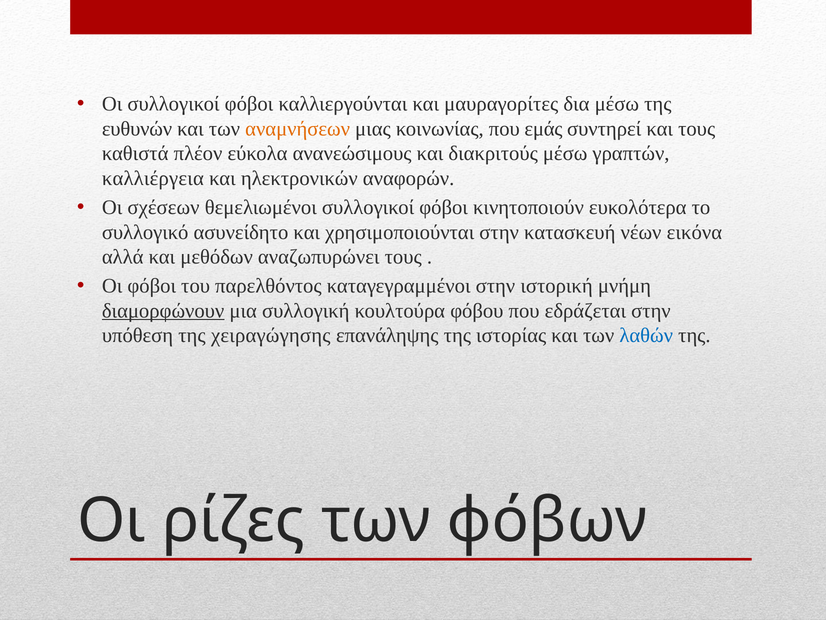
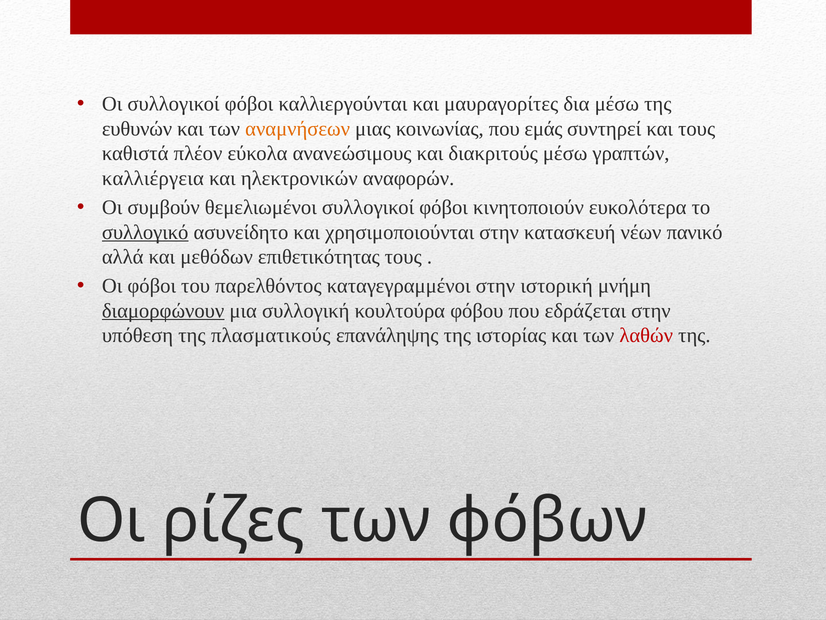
σχέσεων: σχέσεων -> συμβούν (164, 207)
συλλογικό underline: none -> present (145, 232)
εικόνα: εικόνα -> πανικό (695, 232)
αναζωπυρώνει: αναζωπυρώνει -> επιθετικότητας (319, 257)
χειραγώγησης: χειραγώγησης -> πλασματικούς (271, 335)
λαθών colour: blue -> red (646, 335)
